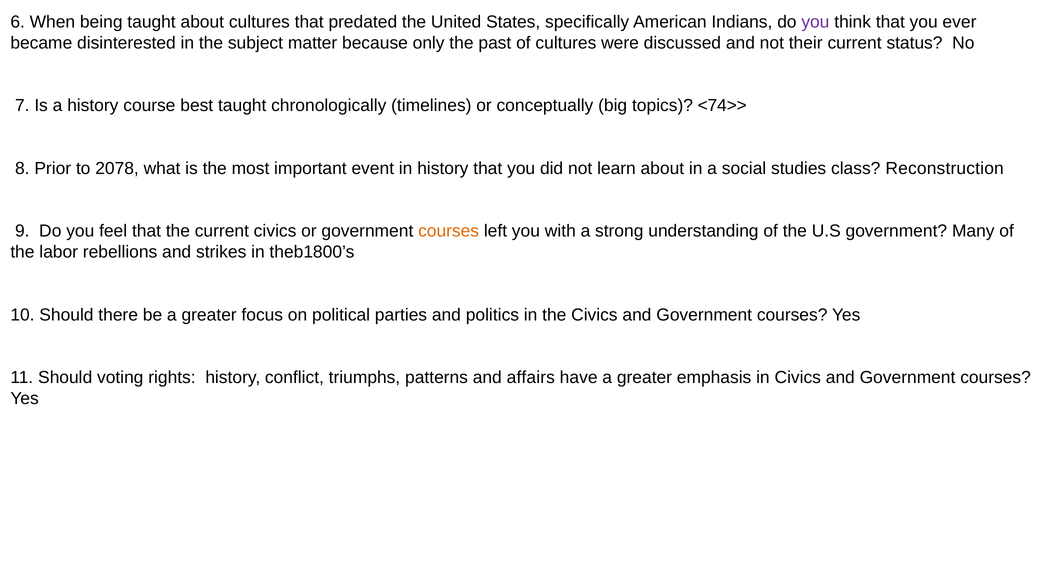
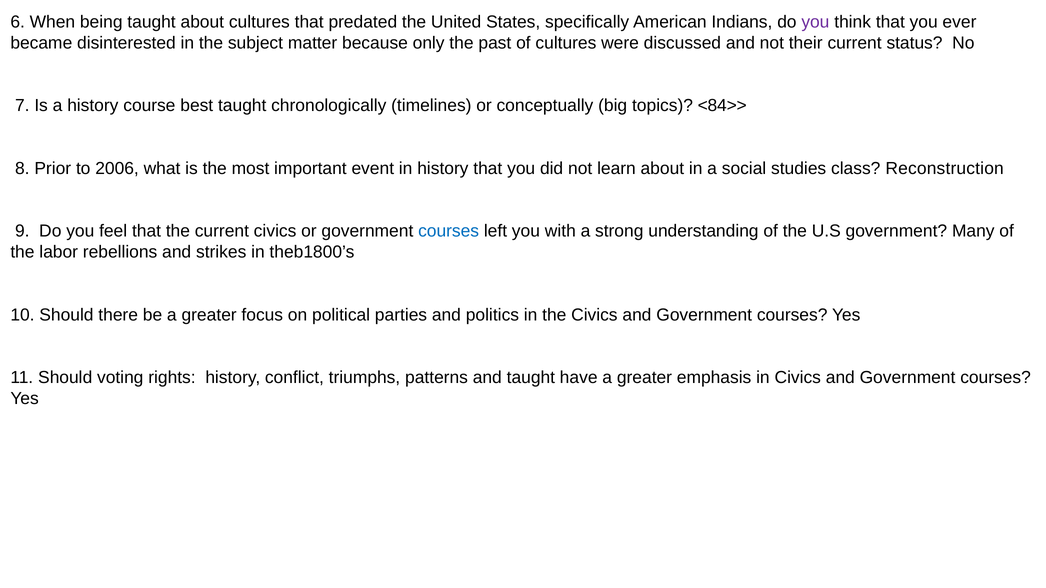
<74>>: <74>> -> <84>> (722, 106)
2078: 2078 -> 2006 (117, 169)
courses colour: orange -> blue (449, 231)
and affairs: affairs -> taught (531, 378)
